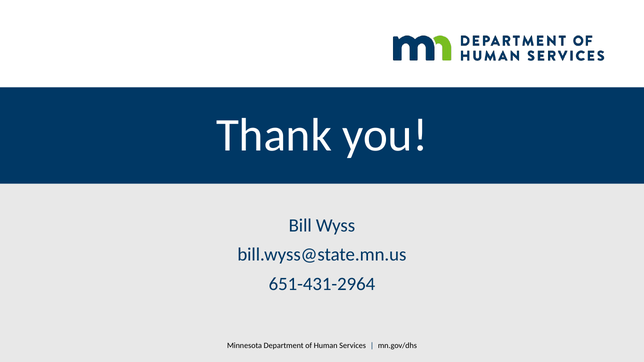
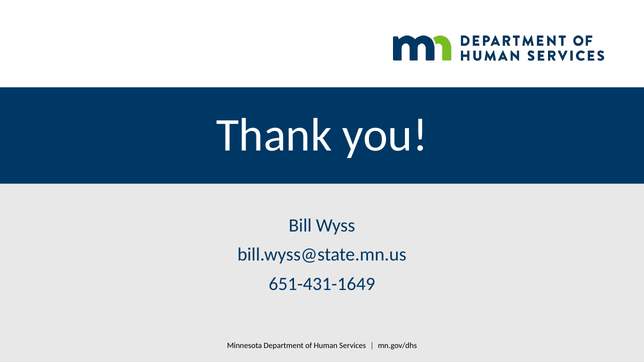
651-431-2964: 651-431-2964 -> 651-431-1649 (322, 284)
